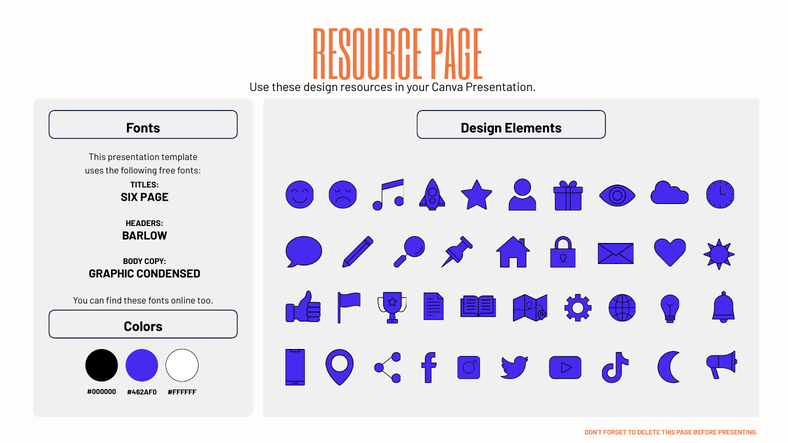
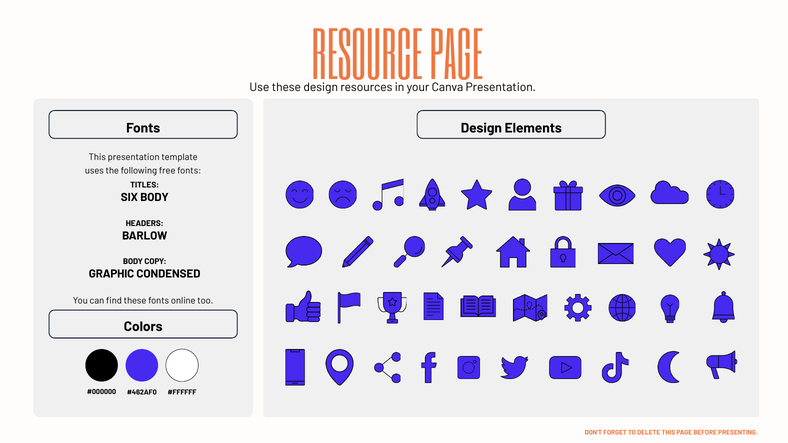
SIX PAGE: PAGE -> BODY (154, 198)
